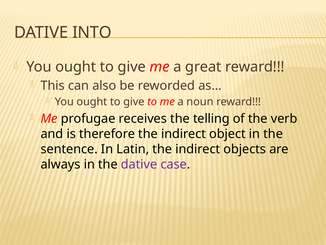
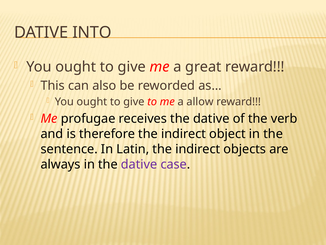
noun: noun -> allow (200, 102)
receives the telling: telling -> dative (211, 118)
